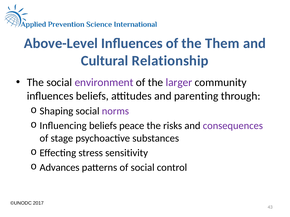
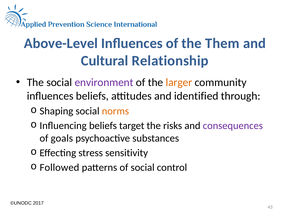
larger colour: purple -> orange (179, 83)
parenting: parenting -> identified (196, 96)
norms colour: purple -> orange (115, 111)
peace: peace -> target (132, 126)
stage: stage -> goals (62, 139)
Advances: Advances -> Followed (59, 168)
